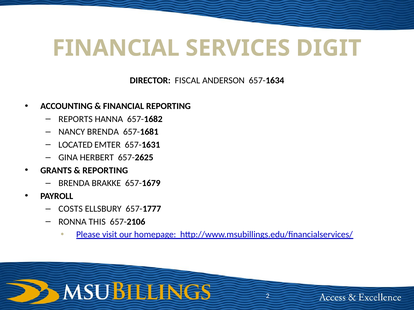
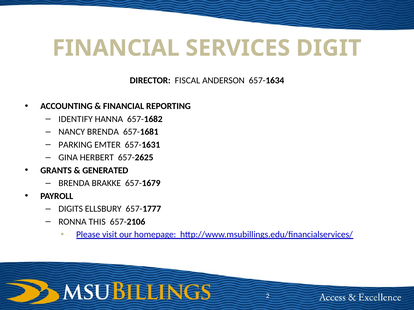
REPORTS: REPORTS -> IDENTIFY (76, 119)
LOCATED: LOCATED -> PARKING (75, 145)
REPORTING: REPORTING -> GENERATED (105, 171)
COSTS: COSTS -> DIGITS (71, 209)
